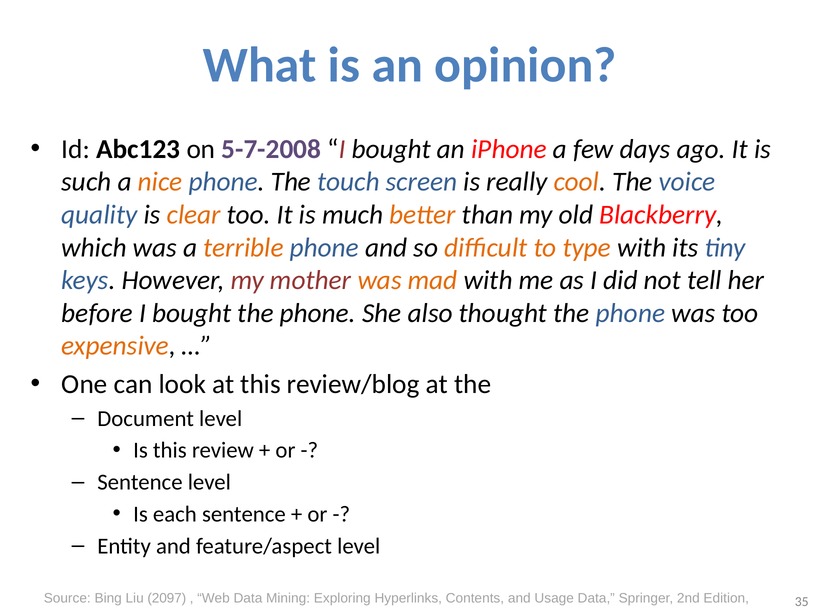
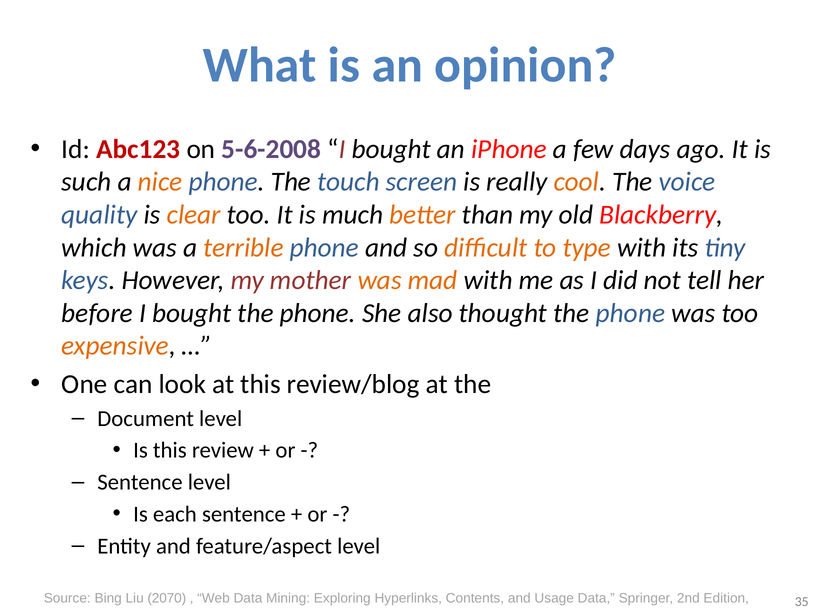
Abc123 colour: black -> red (138, 149)
5-7-2008: 5-7-2008 -> 5-6-2008 (271, 149)
2097: 2097 -> 2070 (167, 598)
